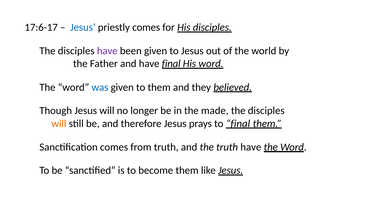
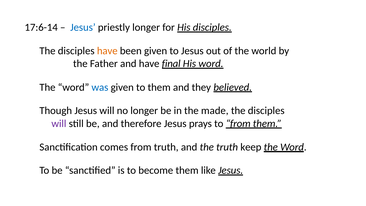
17:6-17: 17:6-17 -> 17:6-14 (41, 27)
priestly comes: comes -> longer (146, 27)
have colour: purple -> orange (107, 51)
will colour: orange -> purple (59, 123)
to final: final -> from (238, 123)
truth have: have -> keep (251, 147)
